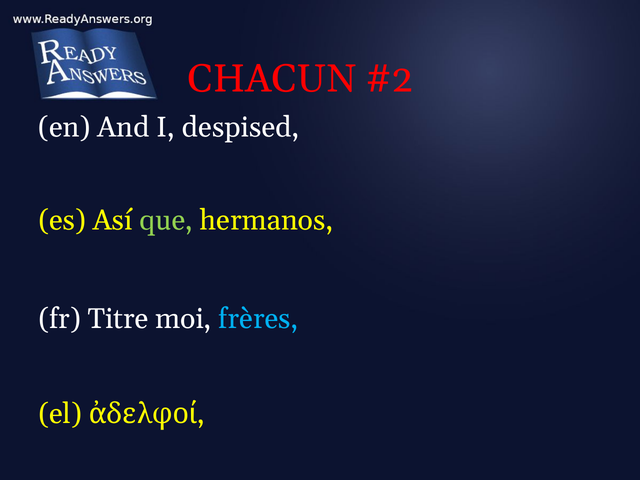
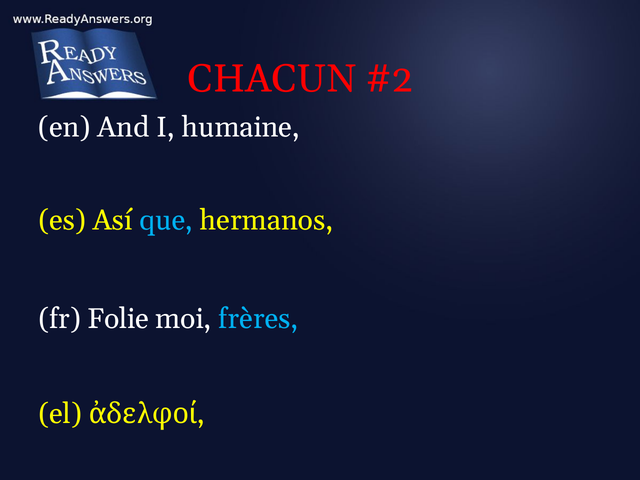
despised: despised -> humaine (241, 127)
que colour: light green -> light blue (166, 220)
Titre: Titre -> Folie (118, 319)
